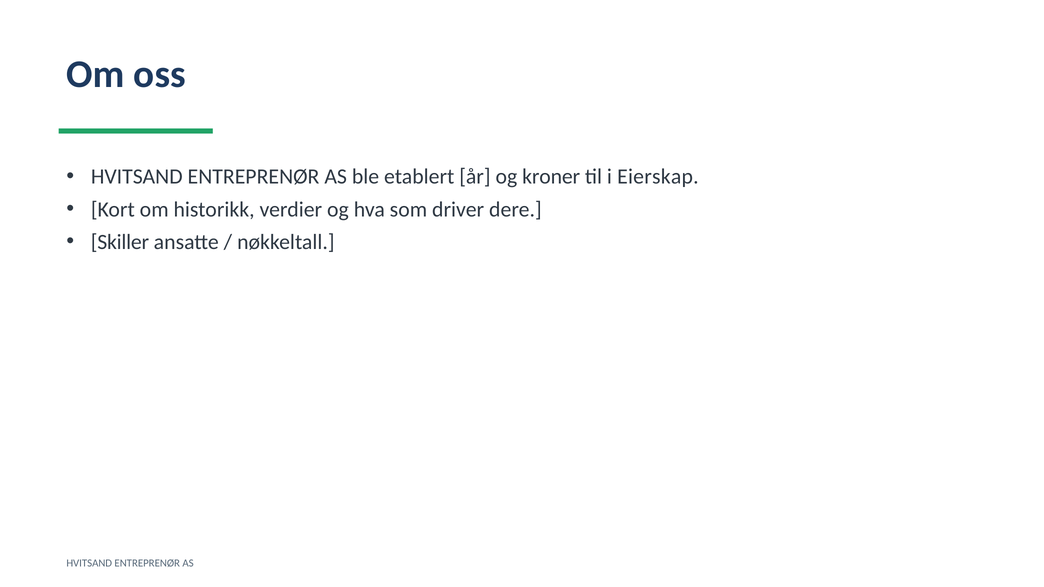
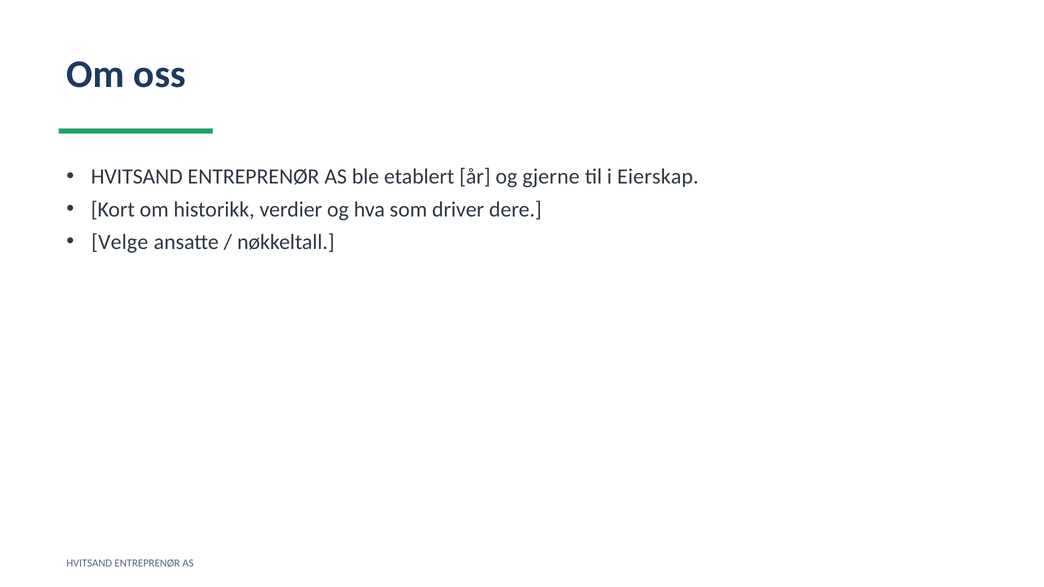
kroner: kroner -> gjerne (551, 177)
Skiller: Skiller -> Velge (120, 242)
